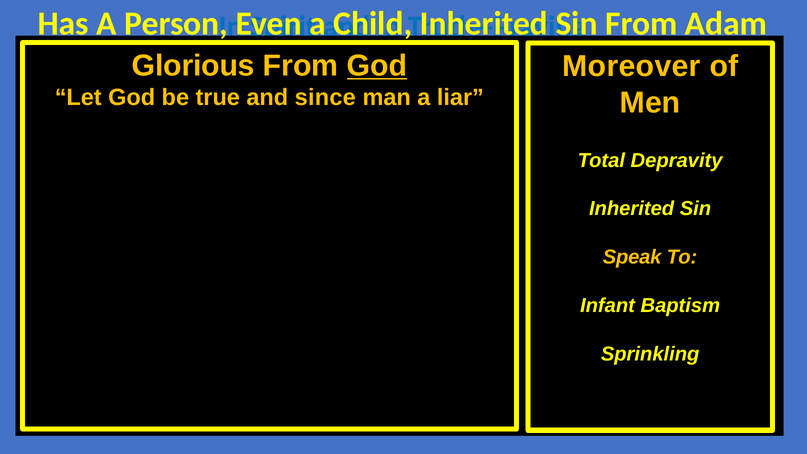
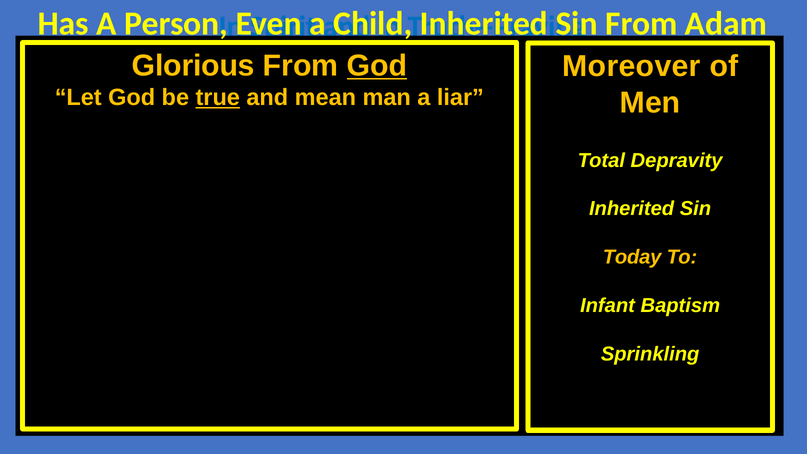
true underline: none -> present (218, 97)
since: since -> mean (325, 97)
Speak: Speak -> Today (632, 257)
